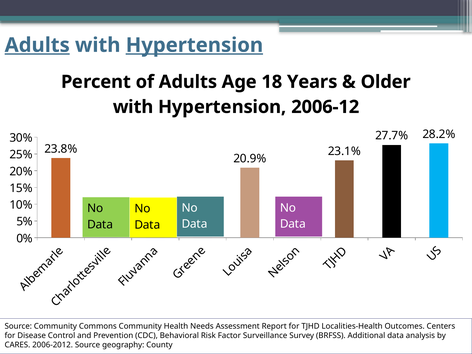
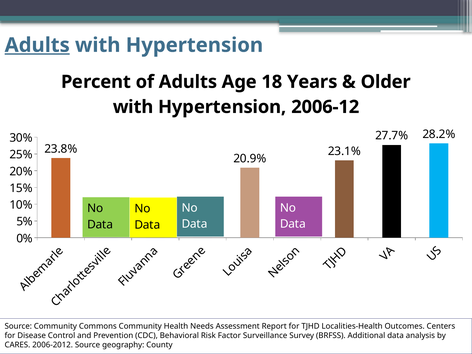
Hypertension underline: present -> none (194, 45)
